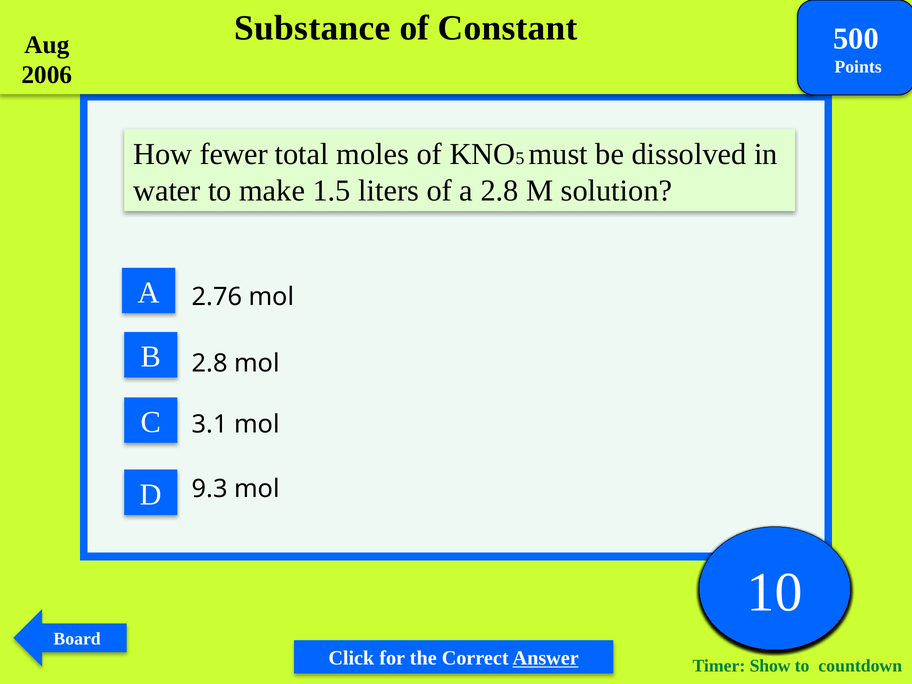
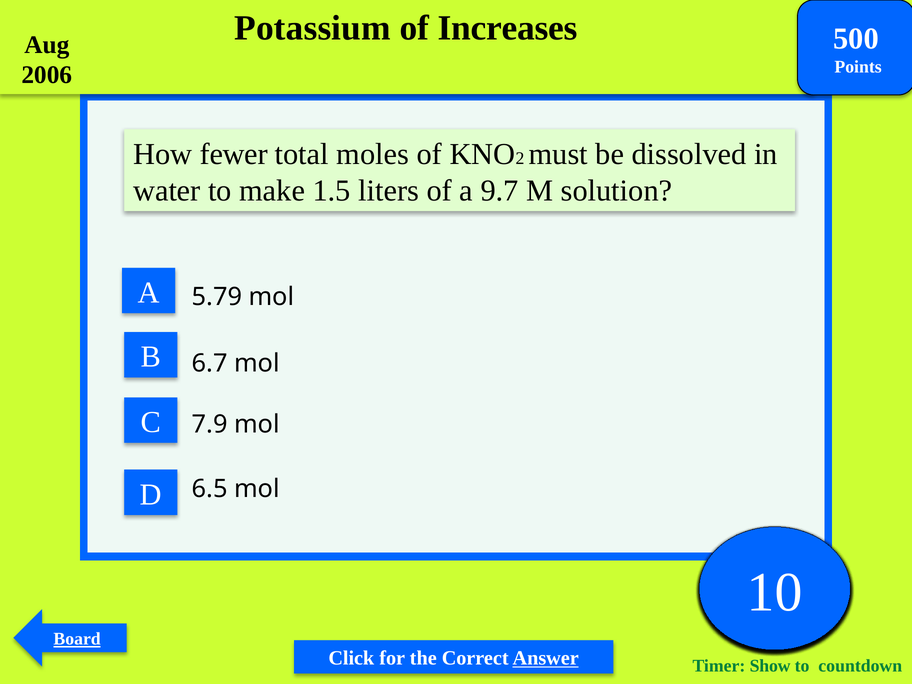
Substance: Substance -> Potassium (313, 28)
Constant: Constant -> Increases (508, 28)
5: 5 -> 2 (520, 158)
a 2.8: 2.8 -> 9.7 (500, 190)
2.76: 2.76 -> 5.79 (217, 297)
2.8: 2.8 -> 6.7 (210, 364)
3.1: 3.1 -> 7.9 (210, 424)
9.3: 9.3 -> 6.5 (210, 489)
Board underline: none -> present (77, 639)
